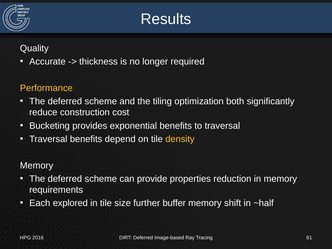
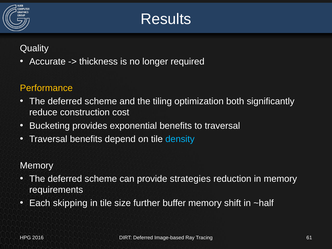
density colour: yellow -> light blue (180, 139)
properties: properties -> strategies (190, 179)
explored: explored -> skipping (70, 203)
